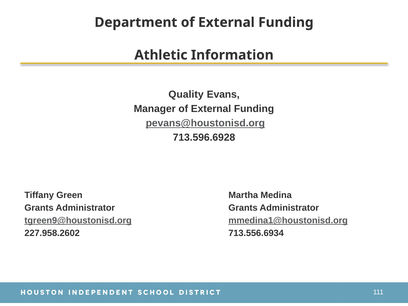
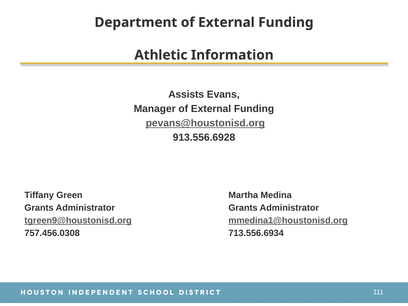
Quality: Quality -> Assists (186, 95)
713.596.6928: 713.596.6928 -> 913.556.6928 (204, 137)
227.958.2602: 227.958.2602 -> 757.456.0308 (52, 233)
